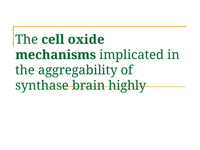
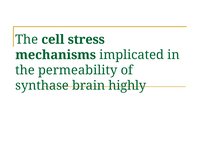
oxide: oxide -> stress (86, 40)
aggregability: aggregability -> permeability (78, 70)
